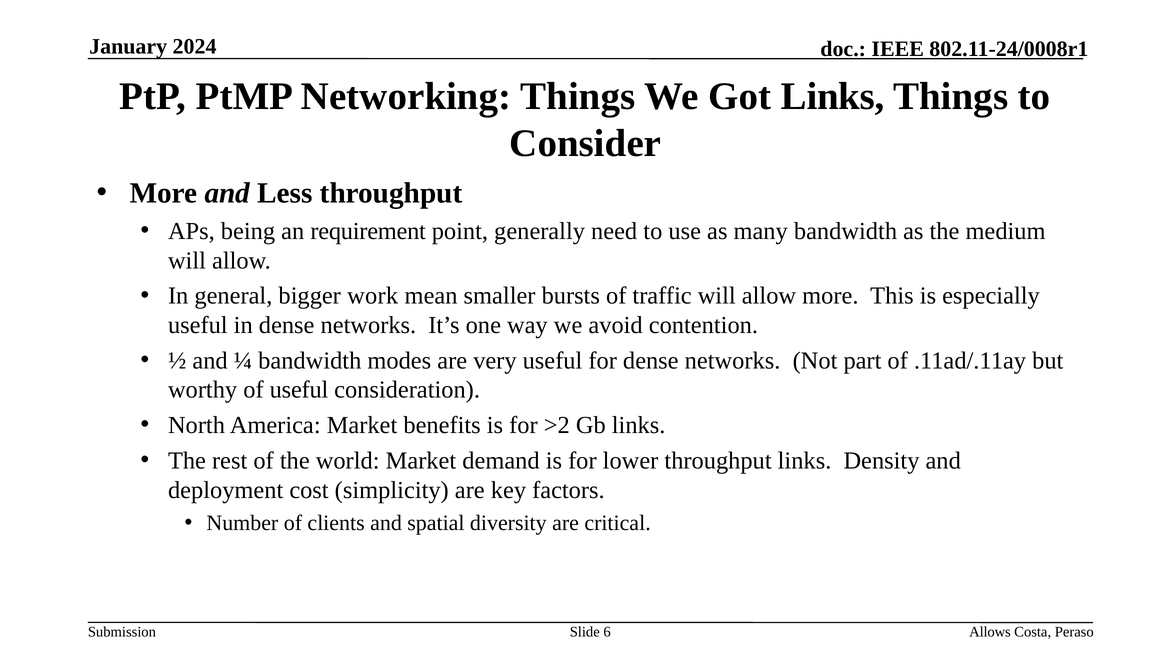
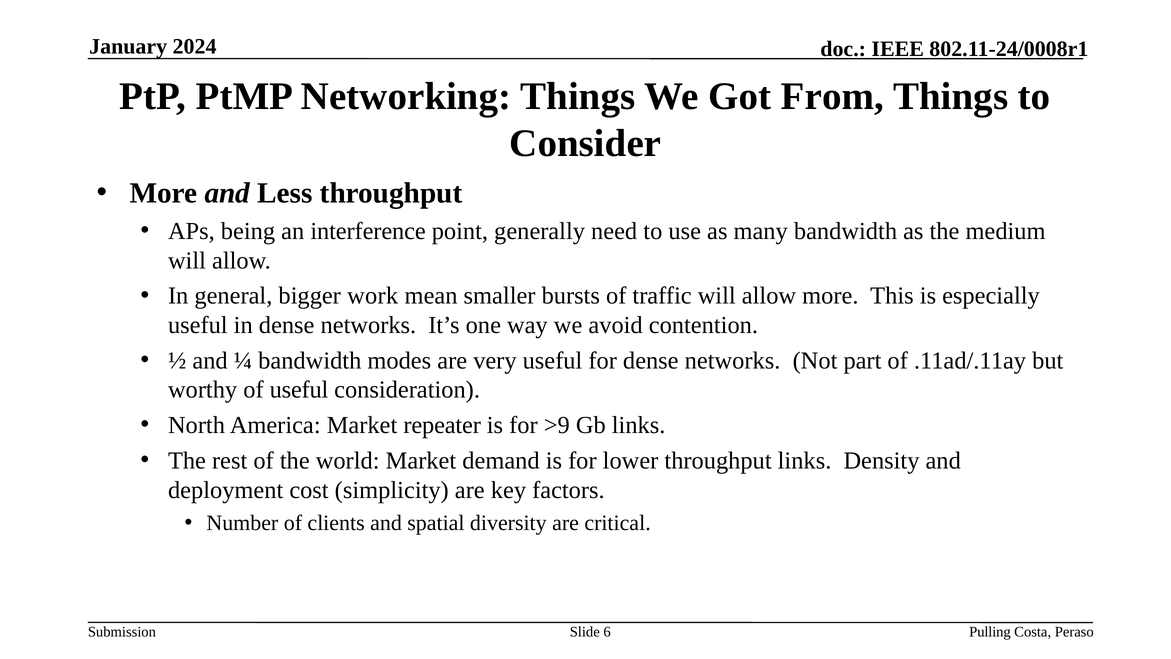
Got Links: Links -> From (832, 96)
requirement: requirement -> interference (368, 231)
benefits: benefits -> repeater (442, 425)
>2: >2 -> >9 (557, 425)
Allows: Allows -> Pulling (990, 632)
